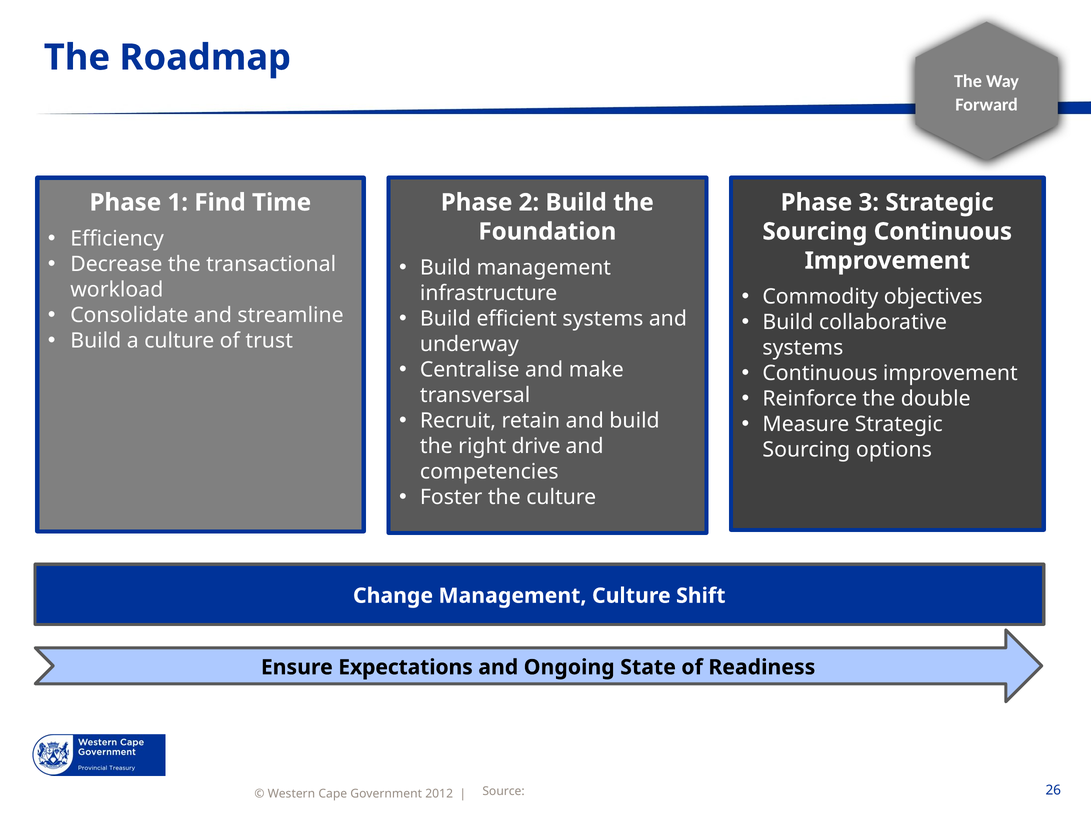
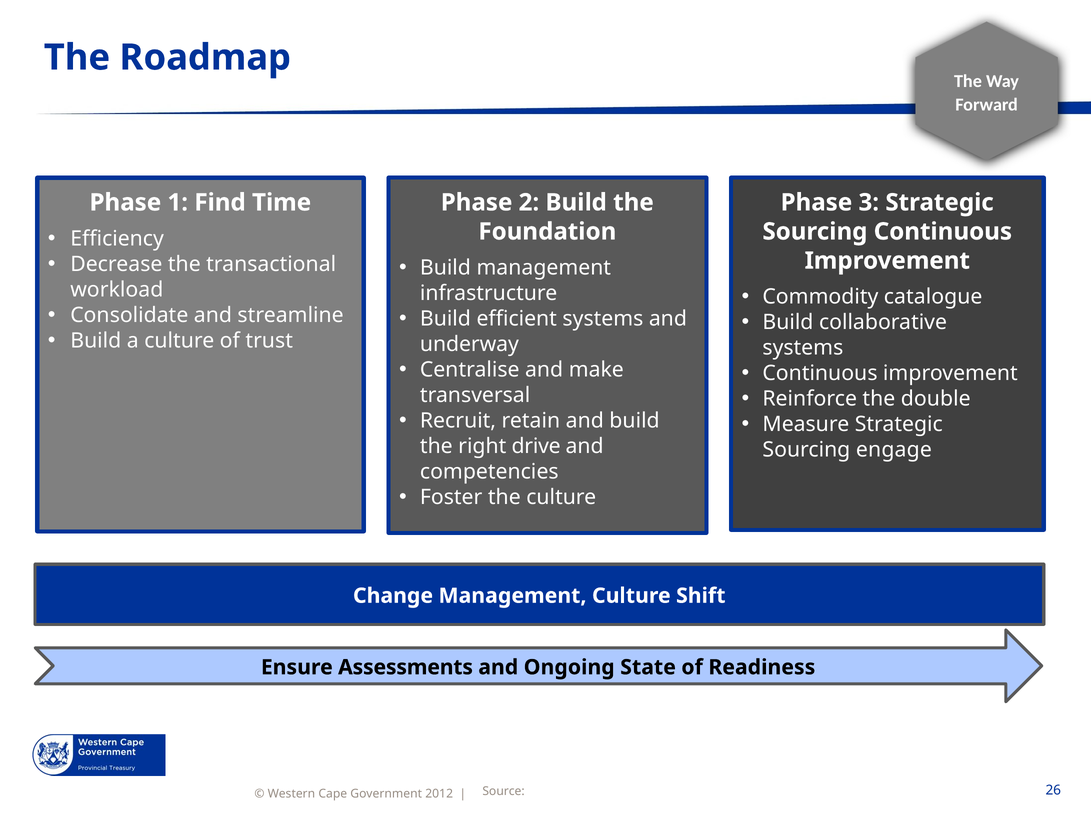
objectives: objectives -> catalogue (933, 297)
options: options -> engage (894, 449)
Expectations: Expectations -> Assessments (406, 667)
